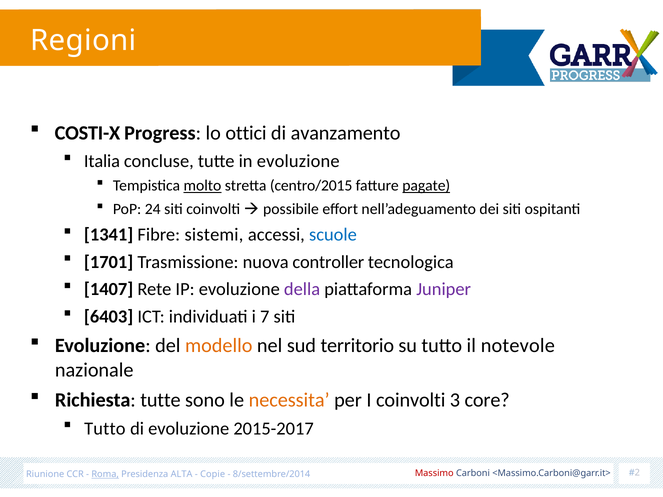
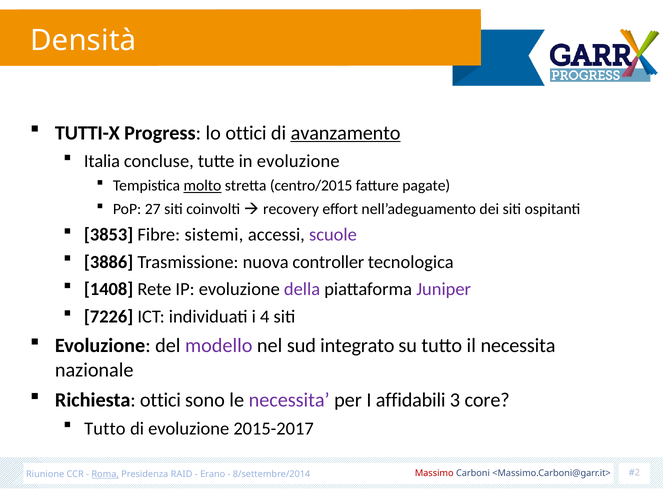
Regioni: Regioni -> Densità (83, 40)
COSTI-X: COSTI-X -> TUTTI-X (87, 133)
avanzamento underline: none -> present (346, 133)
pagate underline: present -> none (426, 186)
24: 24 -> 27 (153, 209)
possibile: possibile -> recovery (291, 209)
1341: 1341 -> 3853 (109, 235)
scuole colour: blue -> purple (333, 235)
1701: 1701 -> 3886 (109, 262)
1407: 1407 -> 1408 (109, 289)
6403: 6403 -> 7226 (109, 317)
7: 7 -> 4 (265, 317)
modello colour: orange -> purple (219, 346)
territorio: territorio -> integrato (357, 346)
il notevole: notevole -> necessita (518, 346)
Richiesta tutte: tutte -> ottici (160, 400)
necessita colour: orange -> purple (289, 400)
I coinvolti: coinvolti -> affidabili (411, 400)
ALTA: ALTA -> RAID (181, 474)
Copie: Copie -> Erano (213, 474)
